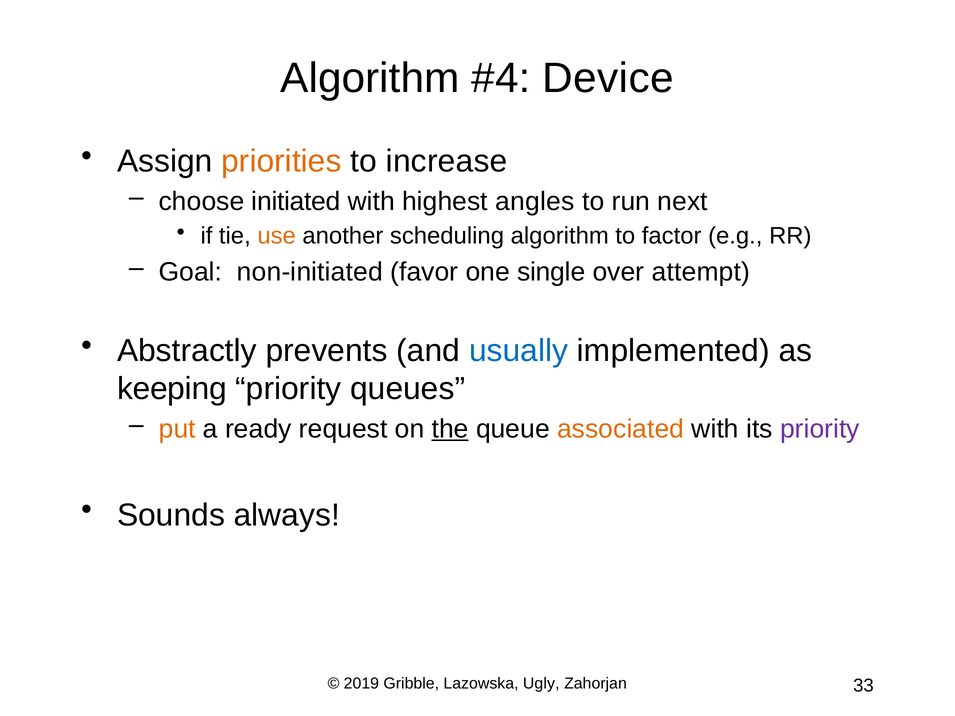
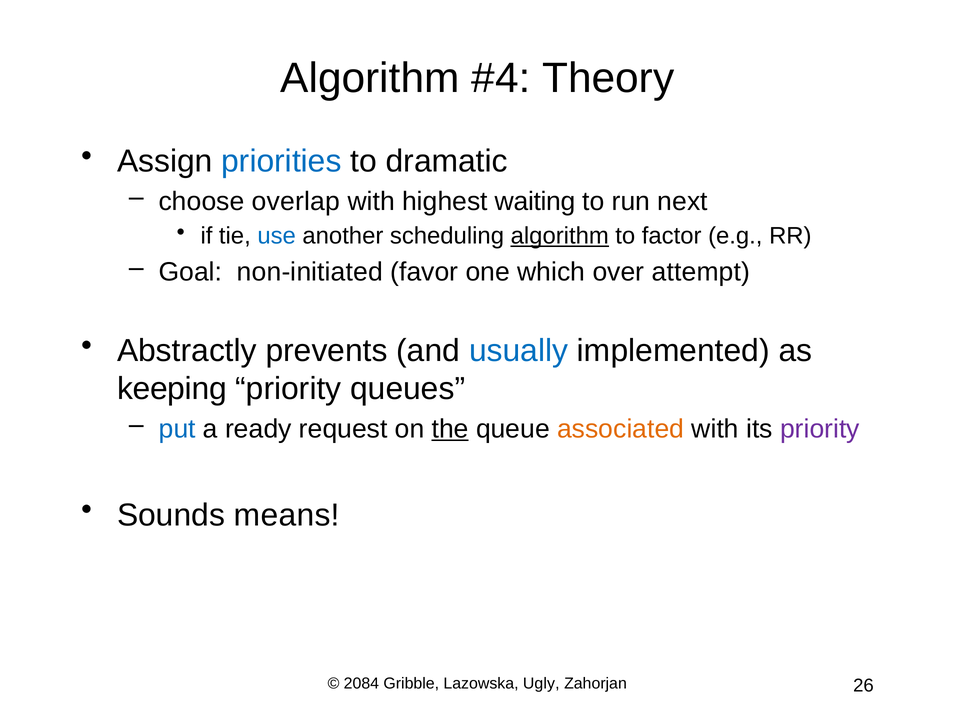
Device: Device -> Theory (608, 79)
priorities colour: orange -> blue (281, 161)
increase: increase -> dramatic (447, 161)
initiated: initiated -> overlap (296, 201)
angles: angles -> waiting (535, 201)
use colour: orange -> blue (277, 236)
algorithm underline: none -> present (560, 236)
single: single -> which (551, 272)
put colour: orange -> blue (177, 429)
always: always -> means (287, 515)
2019: 2019 -> 2084 (361, 684)
33: 33 -> 26 (863, 686)
